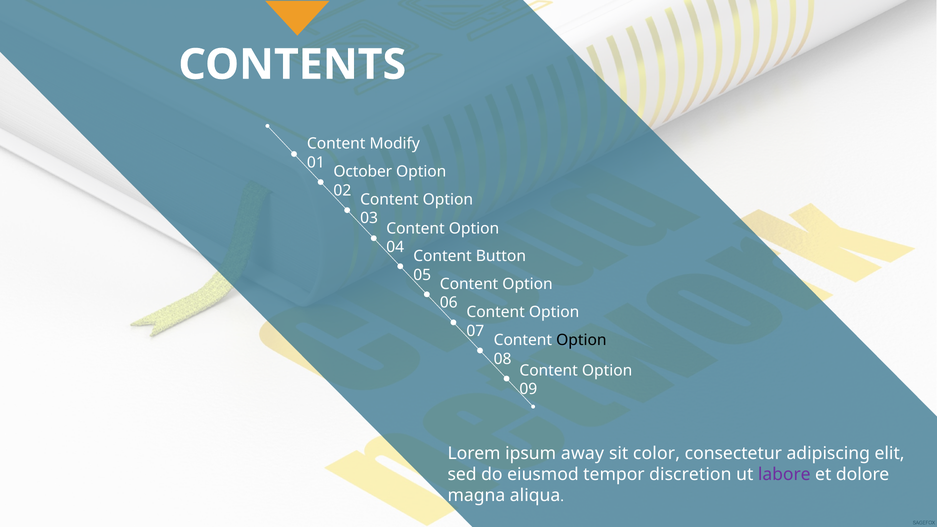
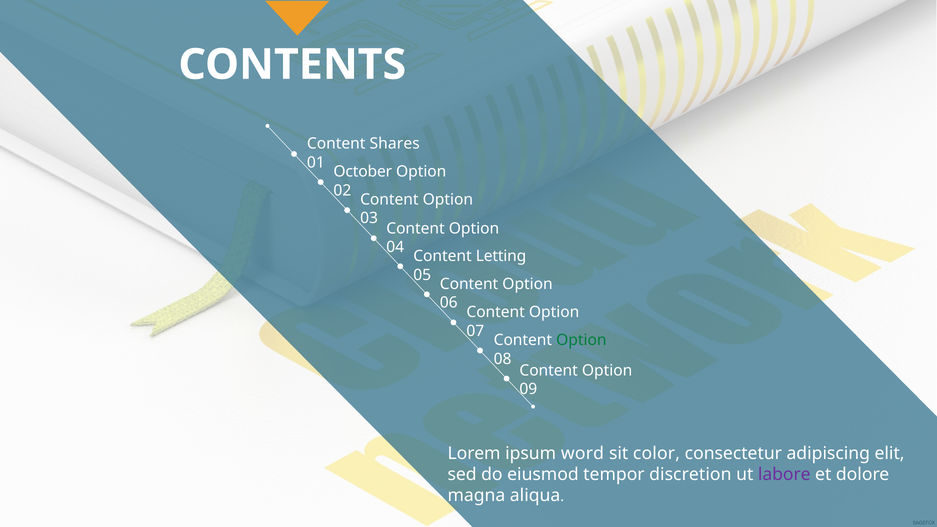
Modify: Modify -> Shares (395, 144)
Button: Button -> Letting (501, 256)
Option colour: black -> green (581, 340)
away: away -> word (582, 453)
